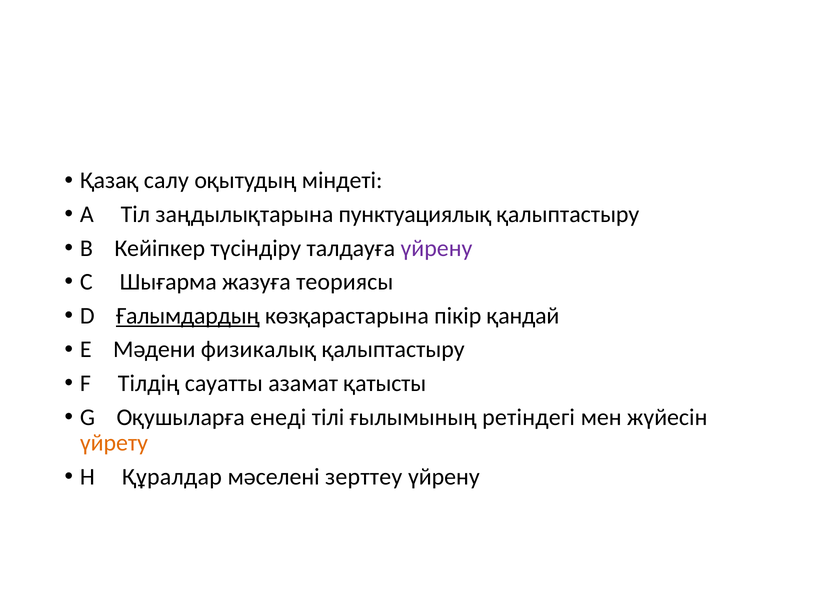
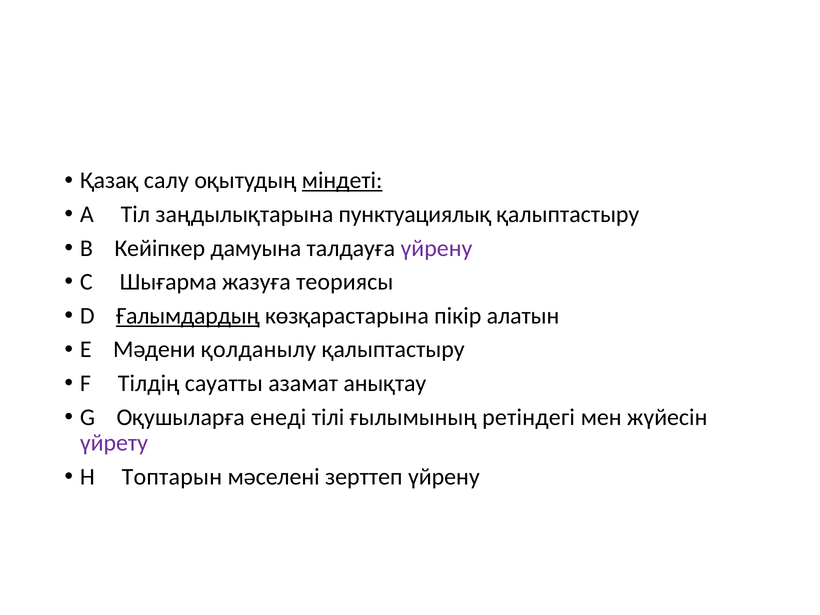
міндеті underline: none -> present (342, 181)
түсіндіру: түсіндіру -> дамуына (256, 248)
қандай: қандай -> алатын (523, 316)
физикалық: физикалық -> қолданылу (259, 350)
қатысты: қатысты -> анықтау (385, 383)
үйрету colour: orange -> purple (114, 443)
Құралдар: Құралдар -> Топтарын (172, 477)
зерттеу: зерттеу -> зерттеп (364, 477)
